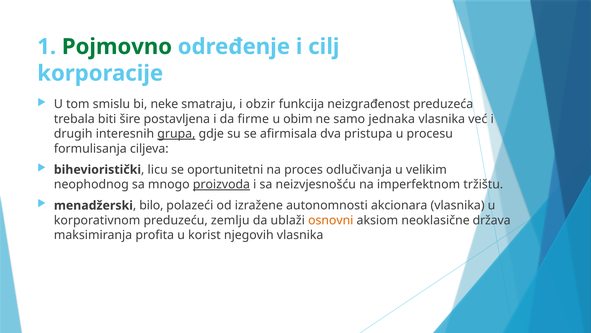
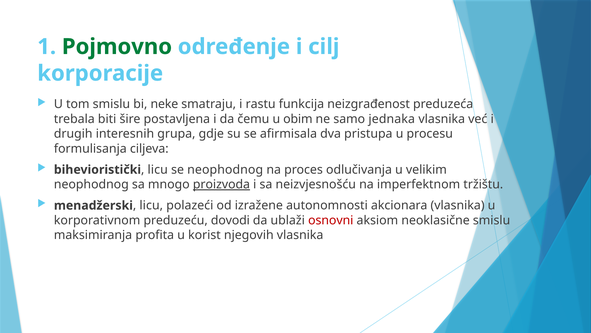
obzir: obzir -> rastu (261, 104)
firme: firme -> čemu (253, 119)
grupa underline: present -> none (176, 134)
se oportunitetni: oportunitetni -> neophodnog (225, 169)
bilo: bilo -> licu (151, 205)
zemlju: zemlju -> dovodi (230, 220)
osnovni colour: orange -> red (331, 220)
neoklasične država: država -> smislu (492, 220)
